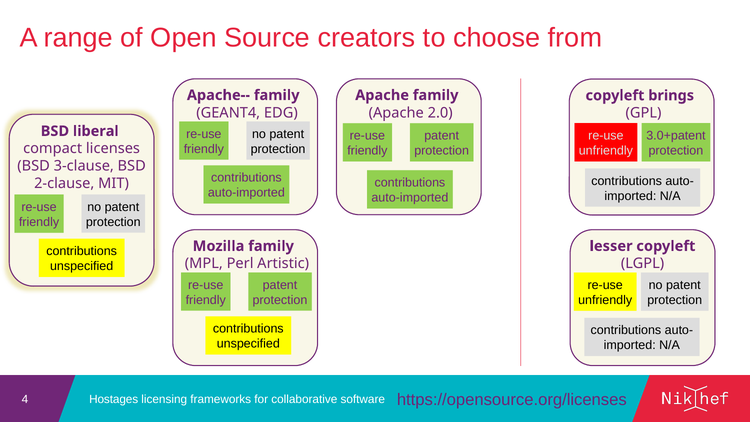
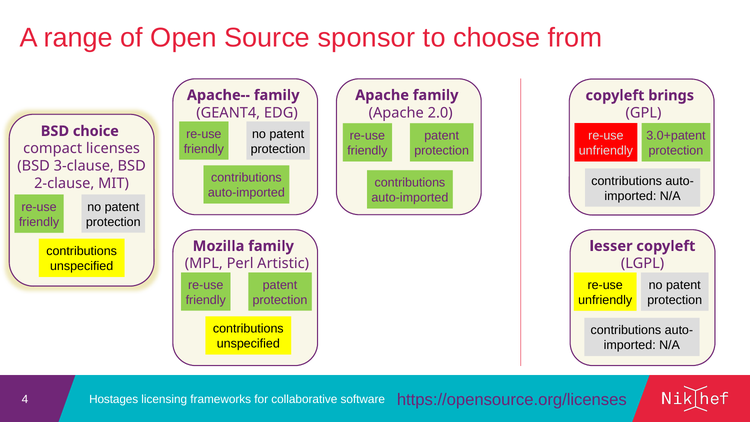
creators: creators -> sponsor (366, 38)
liberal: liberal -> choice (96, 131)
